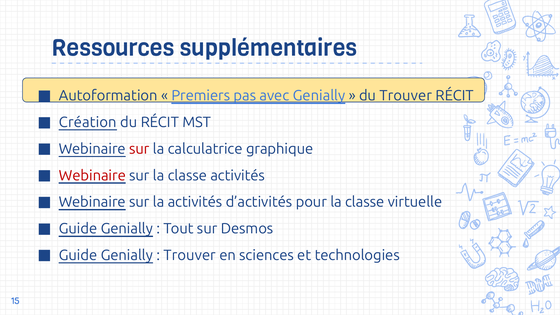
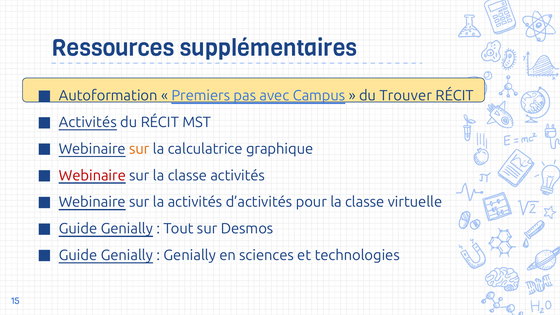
avec Genially: Genially -> Campus (319, 96)
Création: Création -> Activités (88, 122)
sur colour: red -> orange (139, 149)
Trouver: Trouver -> Genially (190, 255)
